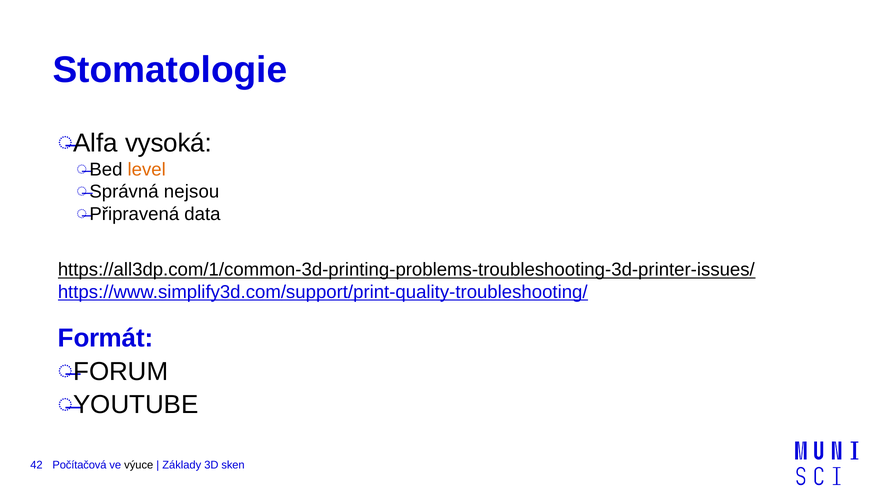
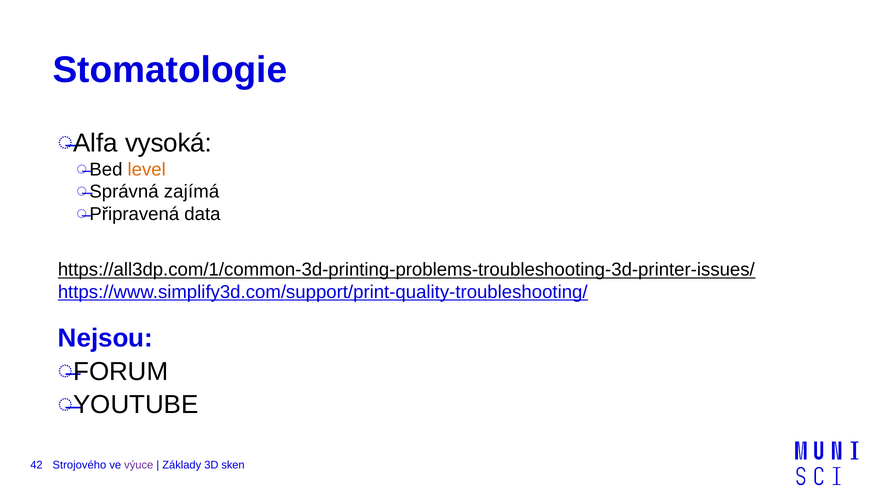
nejsou: nejsou -> zajímá (192, 192)
Formát: Formát -> Nejsou (105, 338)
Počítačová: Počítačová -> Strojového (79, 465)
výuce colour: black -> purple (139, 465)
